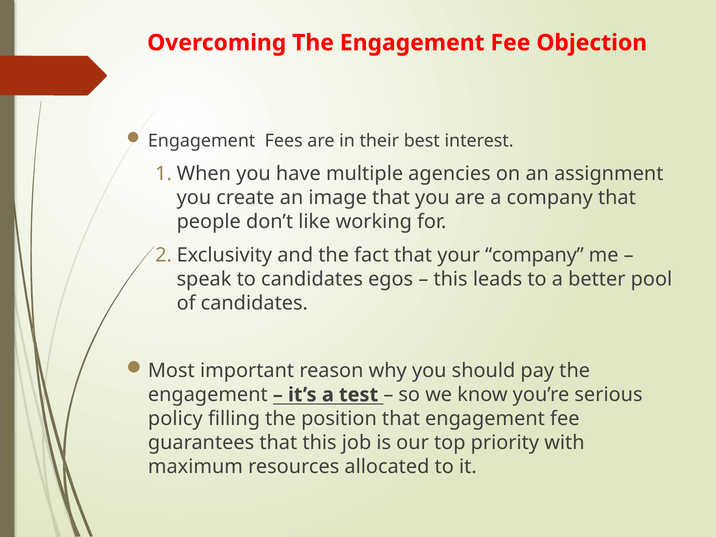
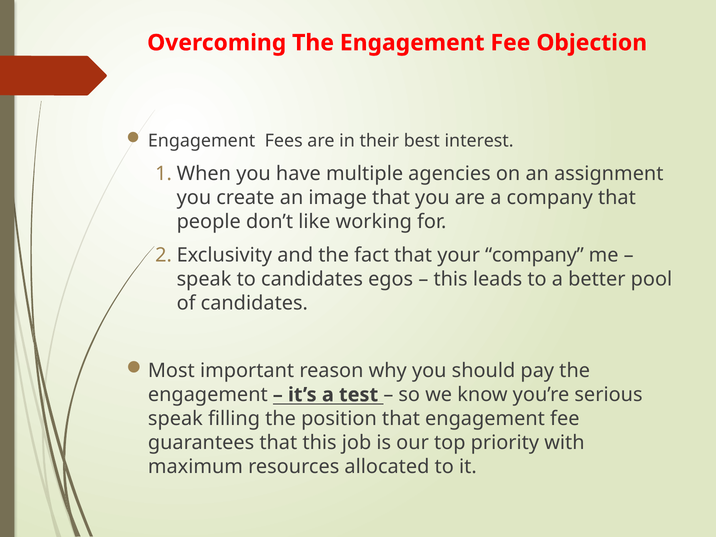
policy: policy -> speak (175, 419)
